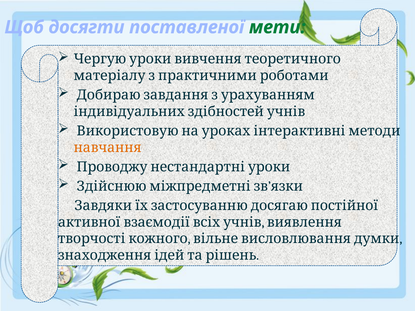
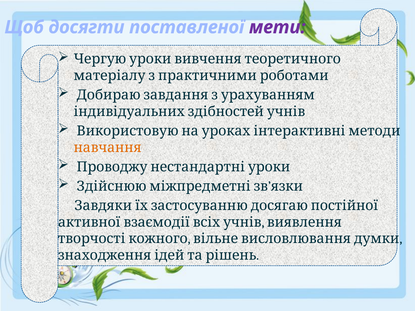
мети colour: green -> purple (277, 27)
